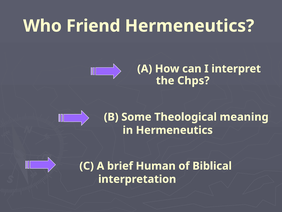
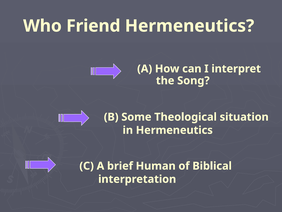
Chps: Chps -> Song (193, 80)
meaning: meaning -> situation (244, 117)
